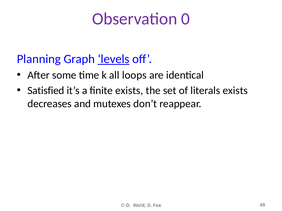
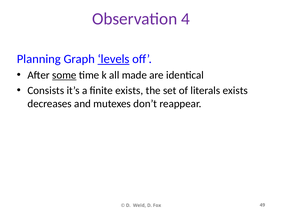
0: 0 -> 4 (186, 19)
some underline: none -> present (64, 75)
loops: loops -> made (134, 75)
Satisfied: Satisfied -> Consists (46, 91)
